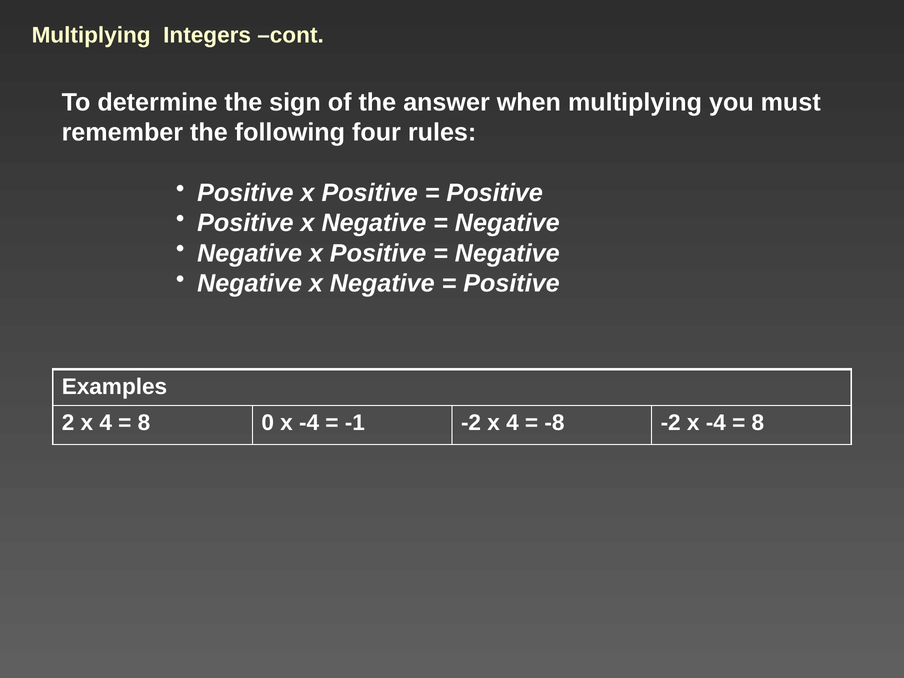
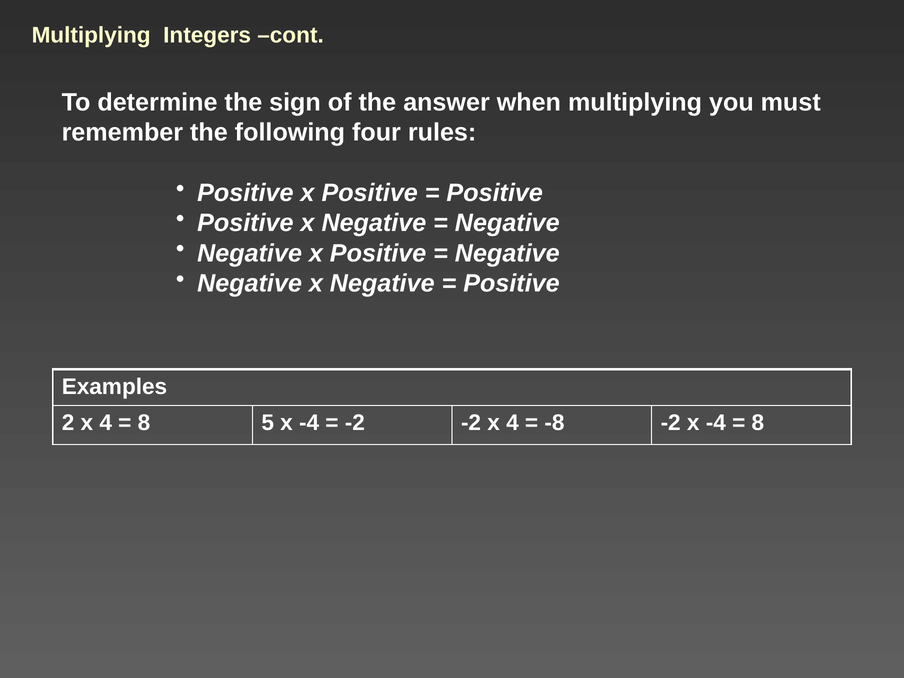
0: 0 -> 5 (268, 423)
-1: -1 -> -2 (355, 423)
